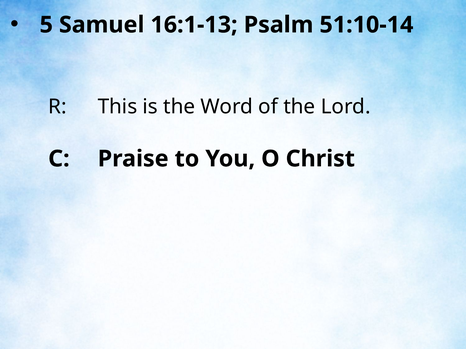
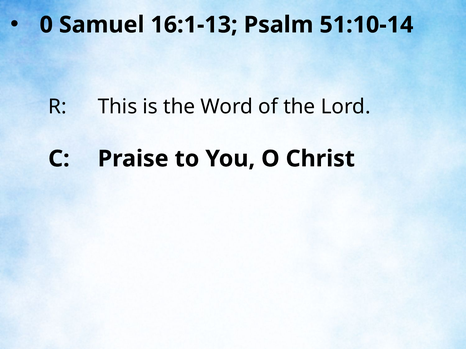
5: 5 -> 0 (46, 25)
